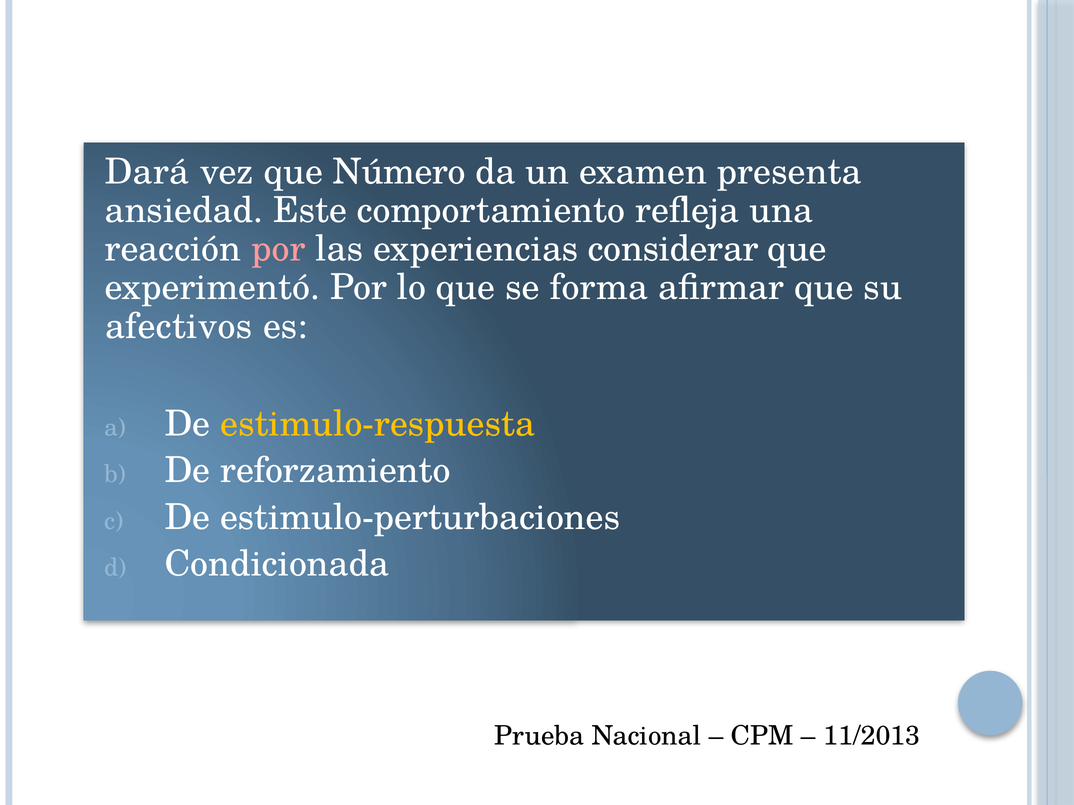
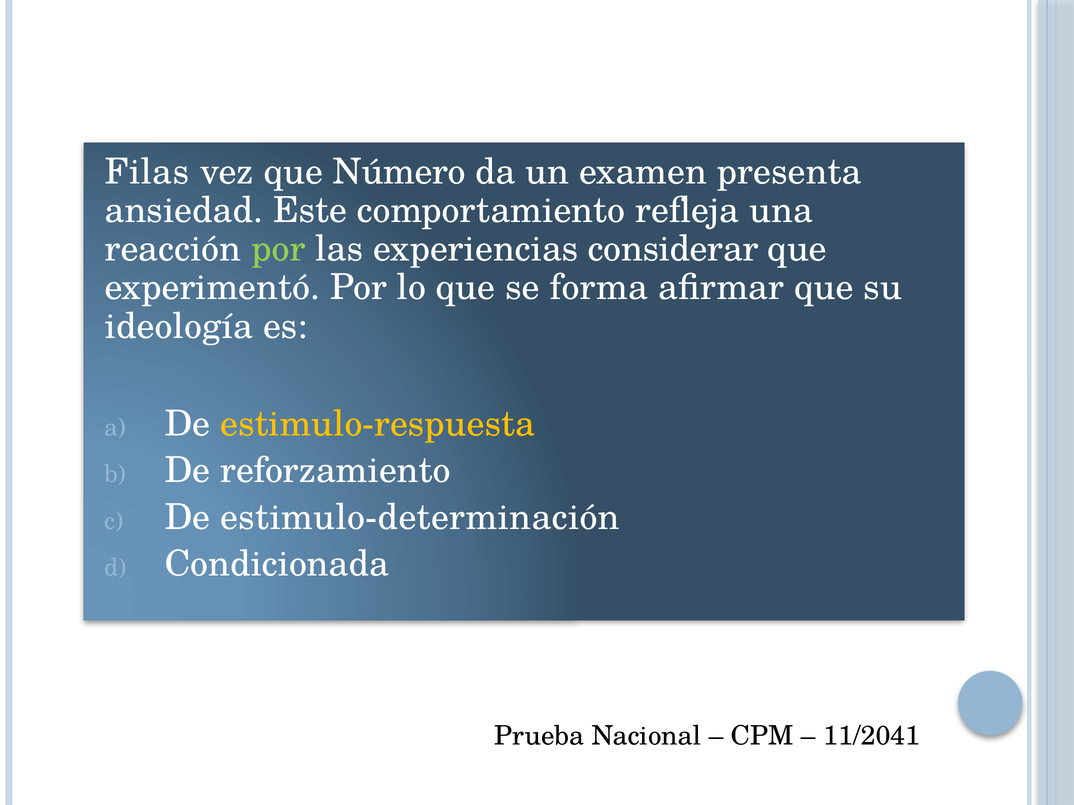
Dará: Dará -> Filas (147, 172)
por colour: pink -> light green (278, 249)
afectivos: afectivos -> ideología (179, 326)
estimulo-perturbaciones: estimulo-perturbaciones -> estimulo-determinación (420, 518)
11/2013: 11/2013 -> 11/2041 (872, 736)
